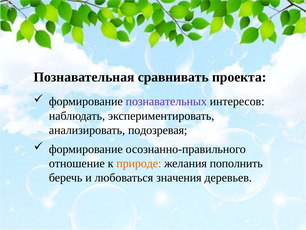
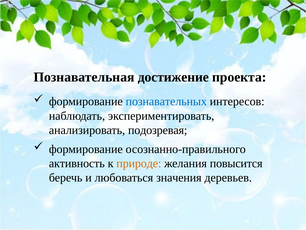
сравнивать: сравнивать -> достижение (173, 77)
познавательных colour: purple -> blue (166, 101)
отношение: отношение -> активность (77, 163)
пополнить: пополнить -> повысится (236, 163)
